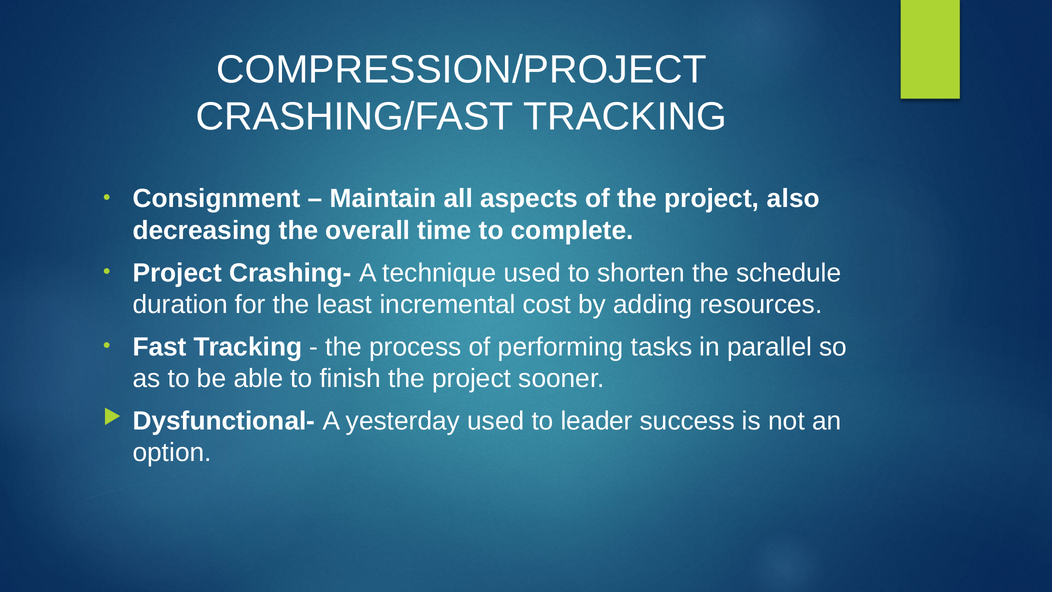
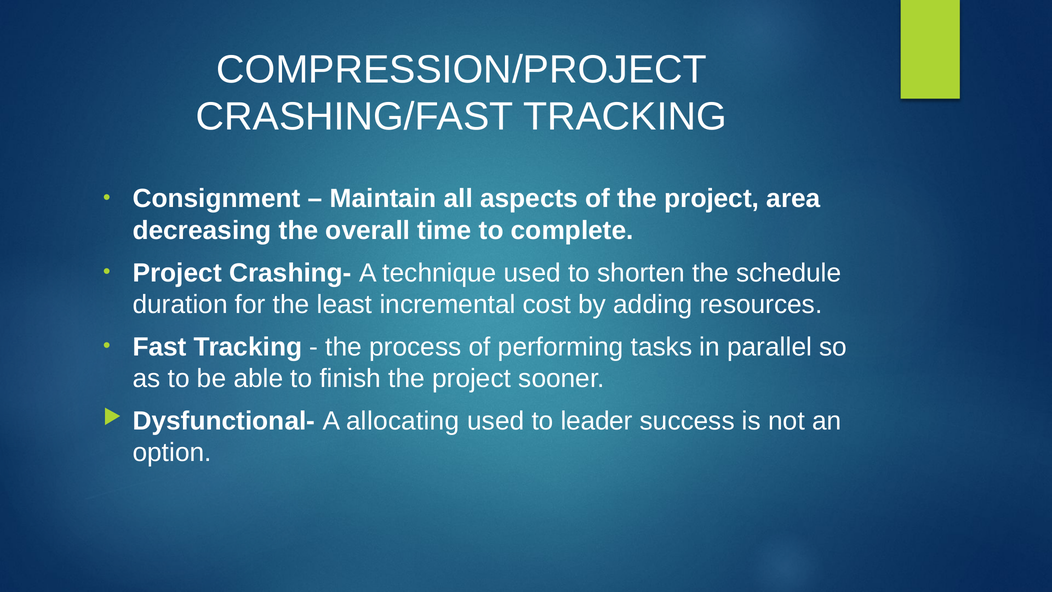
also: also -> area (793, 199)
yesterday: yesterday -> allocating (403, 421)
